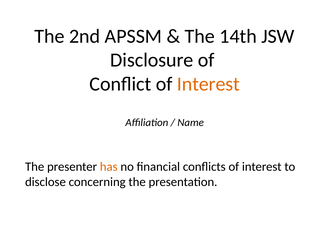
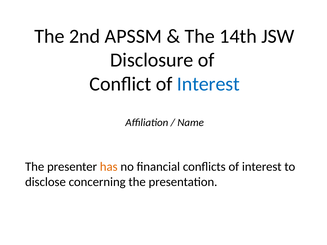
Interest colour: orange -> blue (208, 84)
